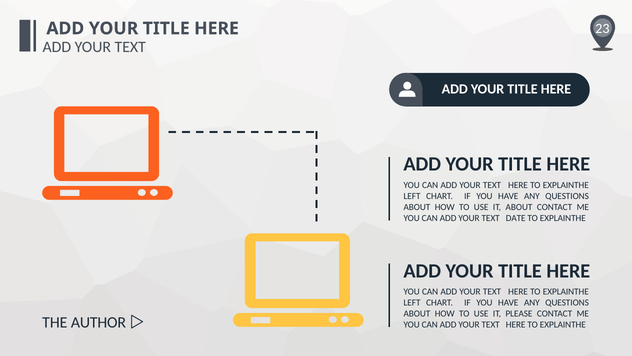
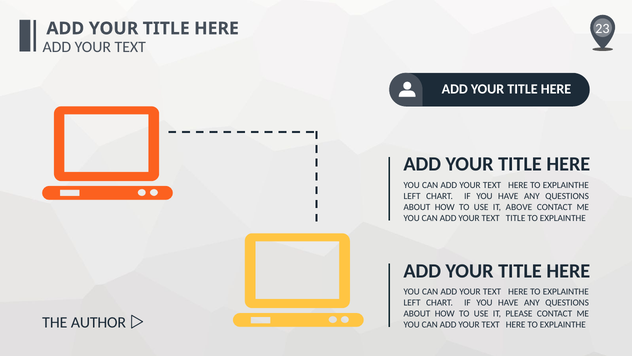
IT ABOUT: ABOUT -> ABOVE (519, 207)
TEXT DATE: DATE -> TITLE (516, 218)
